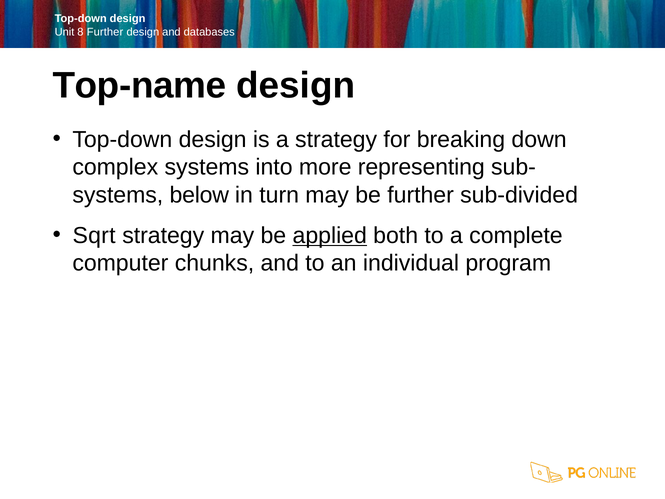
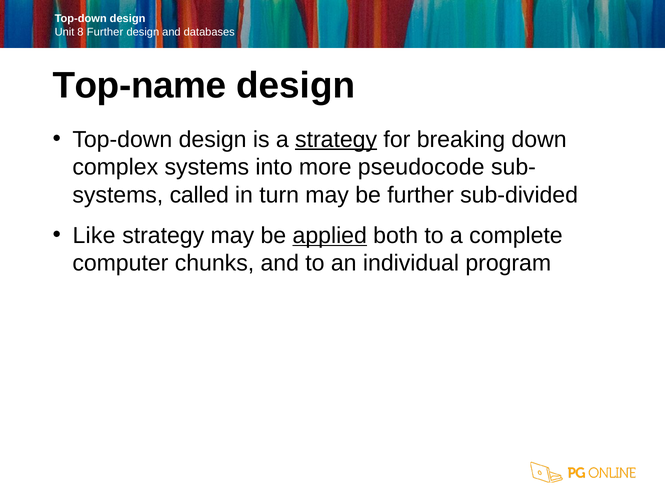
strategy underline: none -> present (336, 139)
representing: representing -> pseudocode (421, 167)
below: below -> called (199, 195)
Sqrt: Sqrt -> Like (94, 235)
